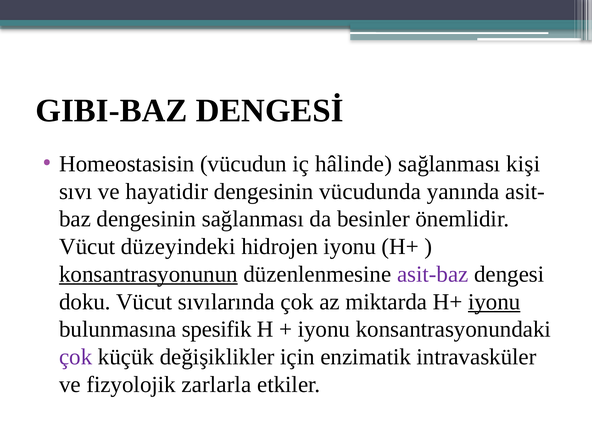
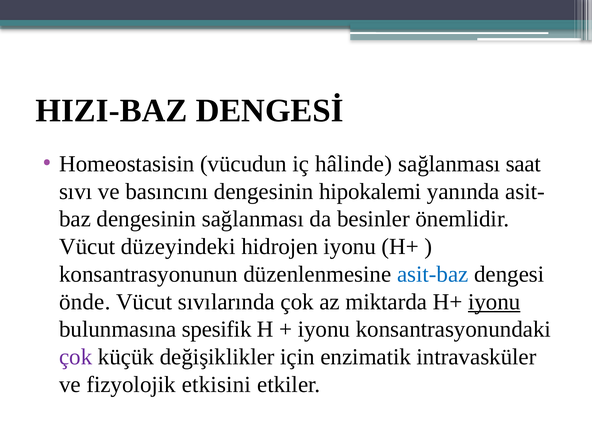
GIBI-BAZ: GIBI-BAZ -> HIZI-BAZ (111, 111)
kişi: kişi -> saat (523, 164)
hayatidir: hayatidir -> basıncını (167, 191)
vücudunda: vücudunda -> hipokalemi (370, 191)
konsantrasyonunun underline: present -> none (148, 274)
asit-baz colour: purple -> blue (433, 274)
doku: doku -> önde (85, 302)
zarlarla: zarlarla -> etkisini (216, 384)
